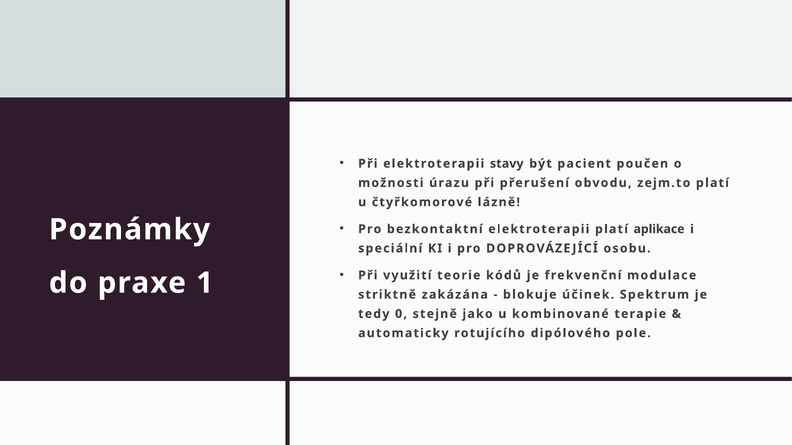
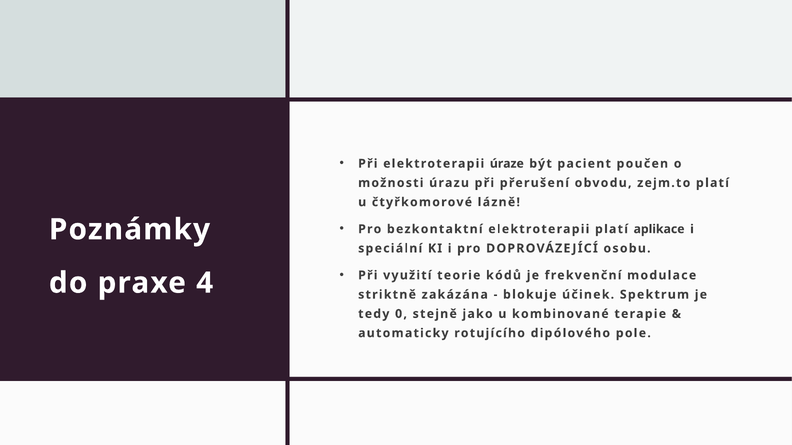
stavy: stavy -> úraze (507, 164)
1: 1 -> 4 (205, 283)
